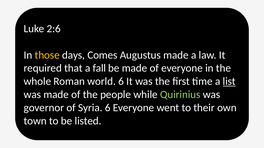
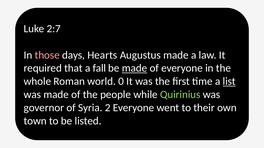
2:6: 2:6 -> 2:7 (54, 29)
those colour: yellow -> pink (47, 55)
Comes: Comes -> Hearts (102, 55)
made underline: none -> present (135, 68)
world 6: 6 -> 0 (121, 82)
Syria 6: 6 -> 2 (108, 108)
